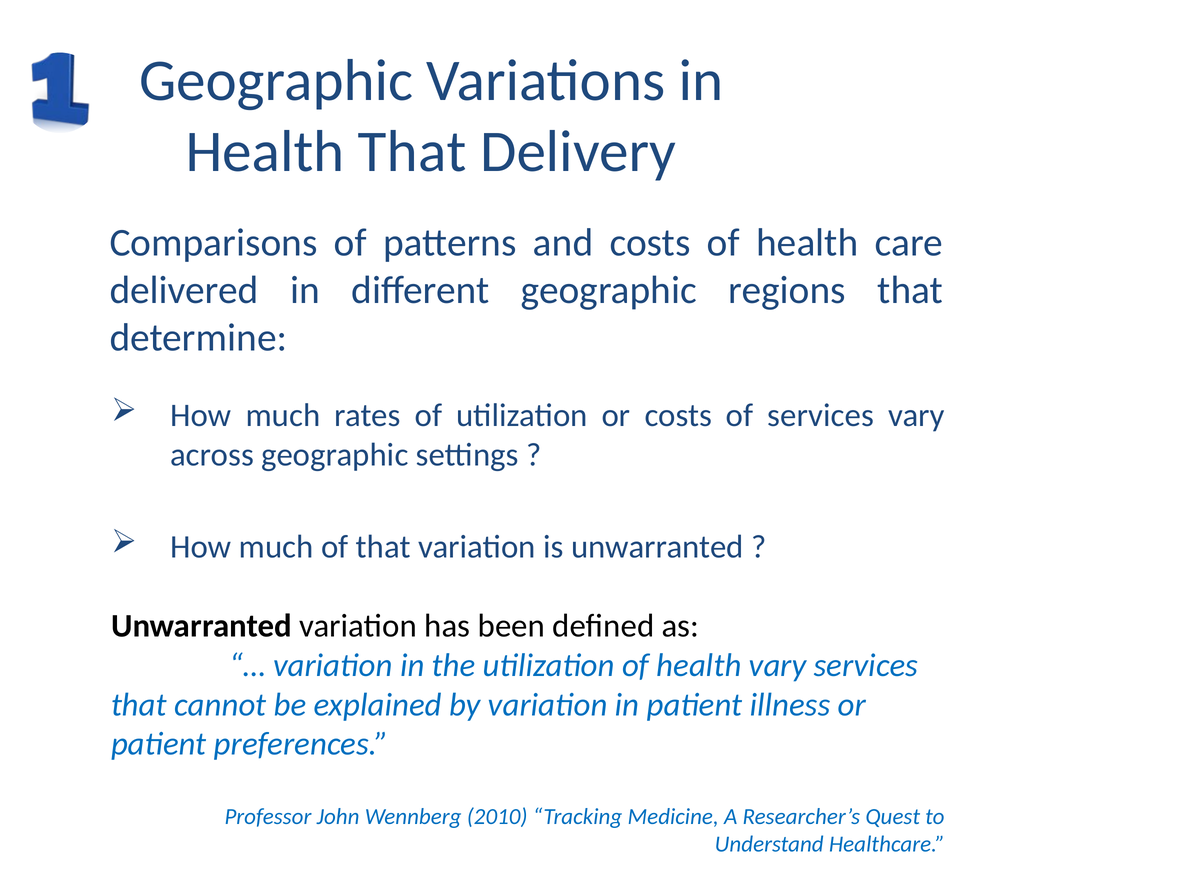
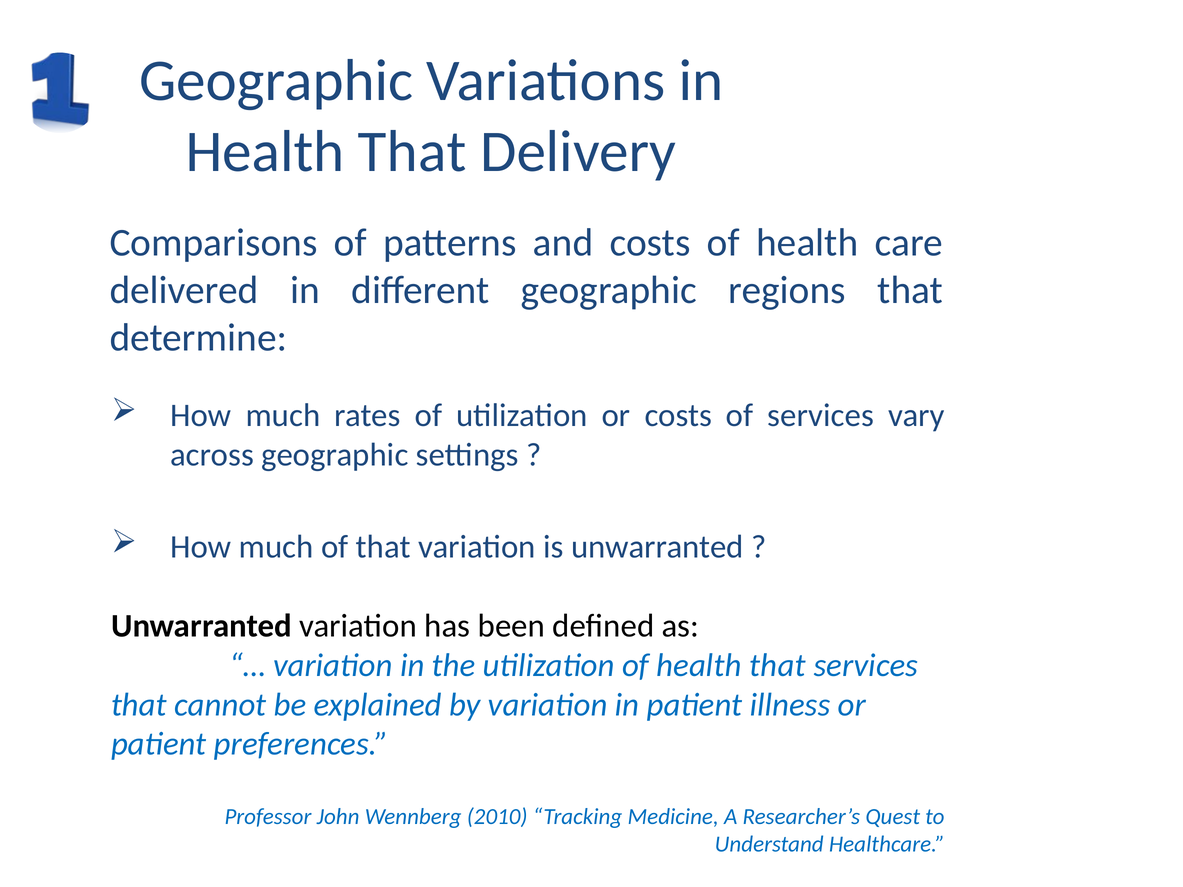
of health vary: vary -> that (777, 665)
